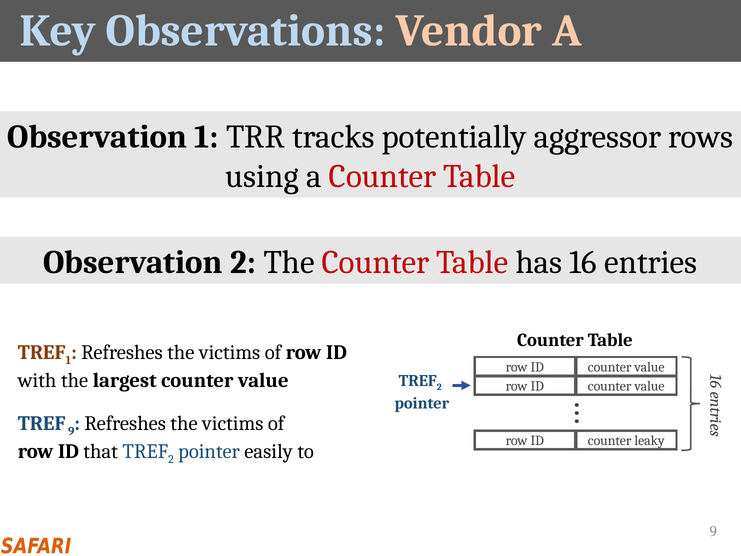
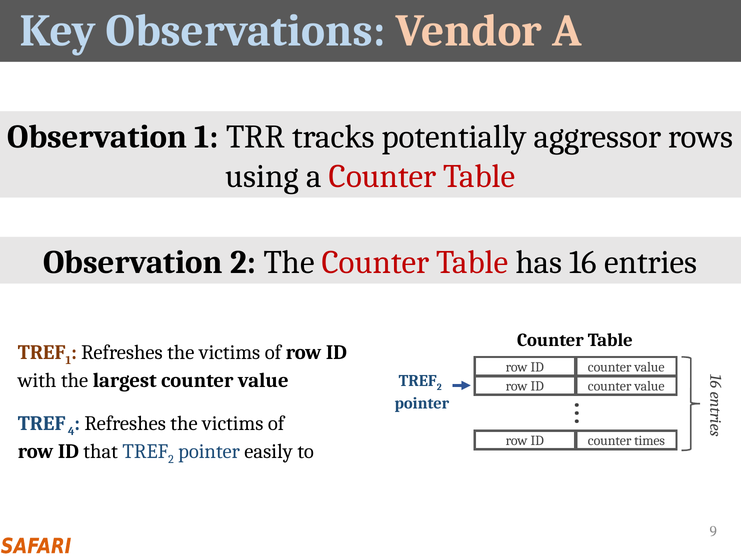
TREF 9: 9 -> 4 (71, 431)
leaky: leaky -> times (650, 441)
